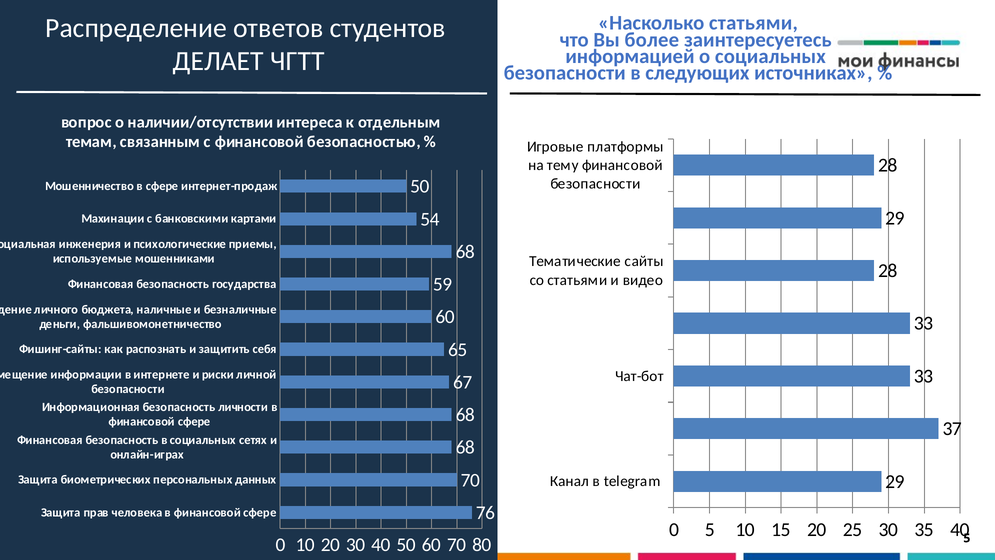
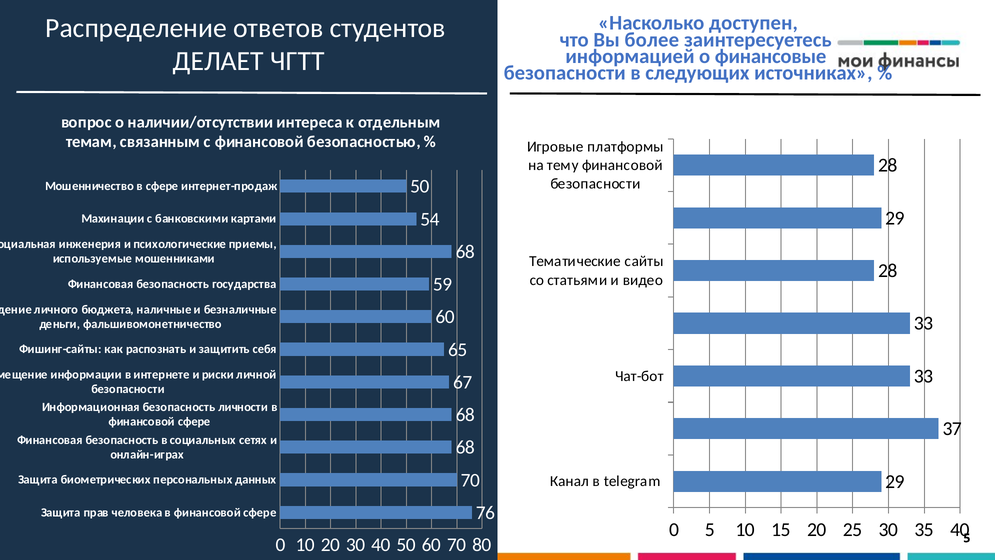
Насколько статьями: статьями -> доступен (753, 23)
о социальных: социальных -> финансовые (771, 56)
